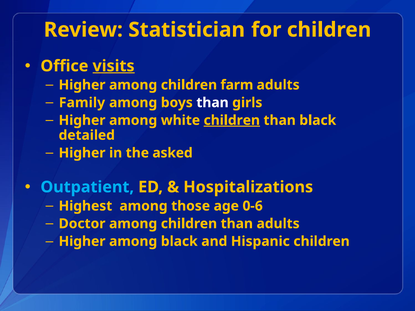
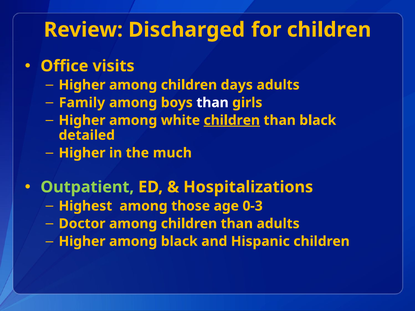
Statistician: Statistician -> Discharged (187, 30)
visits underline: present -> none (114, 66)
farm: farm -> days (237, 85)
asked: asked -> much (172, 153)
Outpatient colour: light blue -> light green (87, 187)
0-6: 0-6 -> 0-3 (253, 206)
